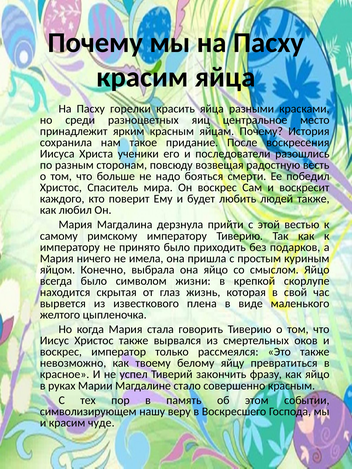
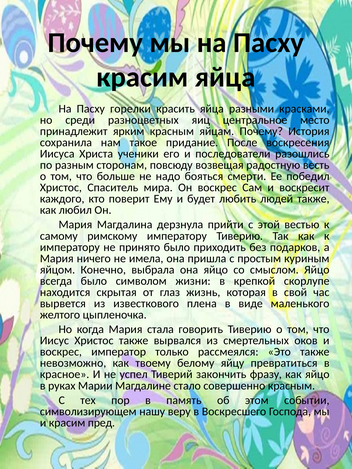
чуде: чуде -> пред (101, 423)
